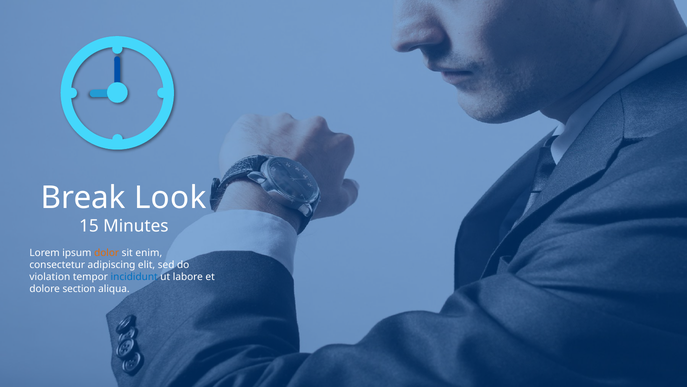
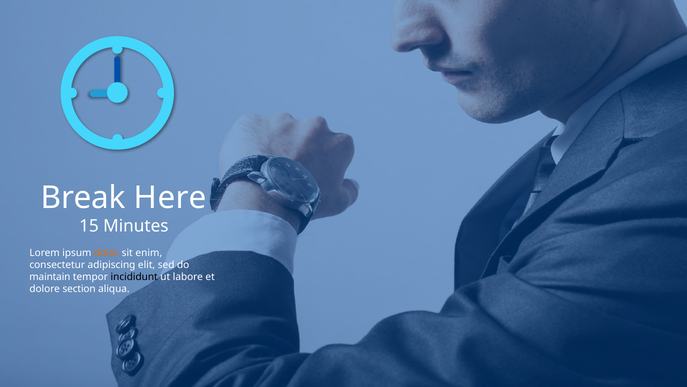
Look: Look -> Here (170, 197)
violation: violation -> maintain (50, 277)
incididunt colour: blue -> black (134, 277)
